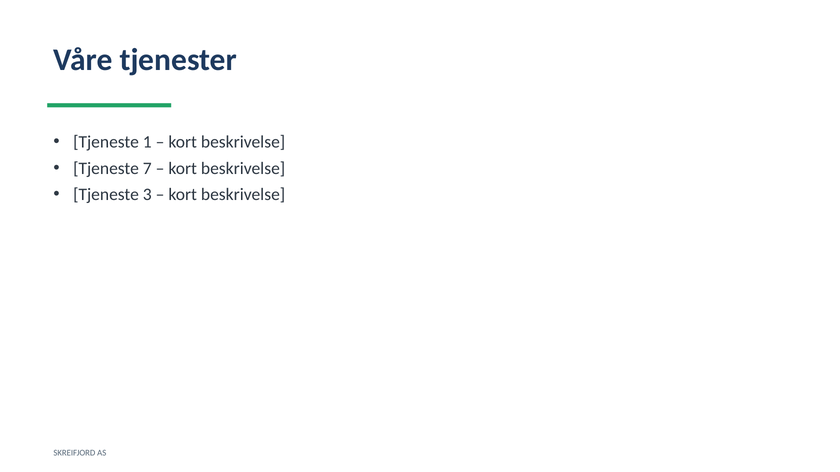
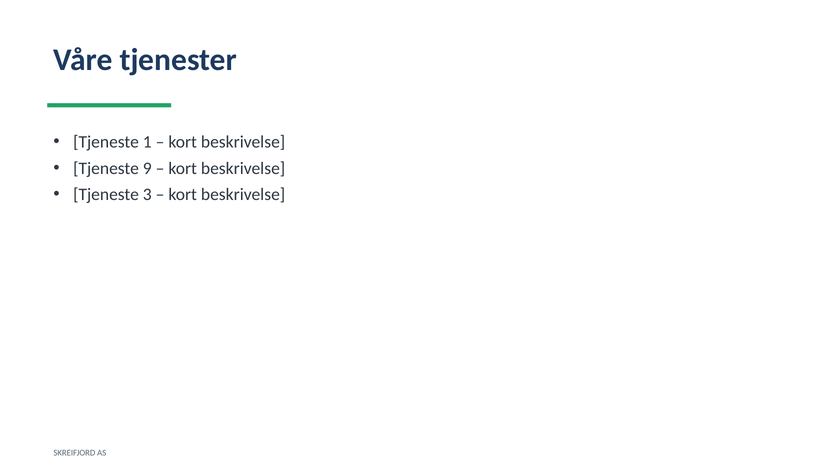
7: 7 -> 9 (147, 169)
